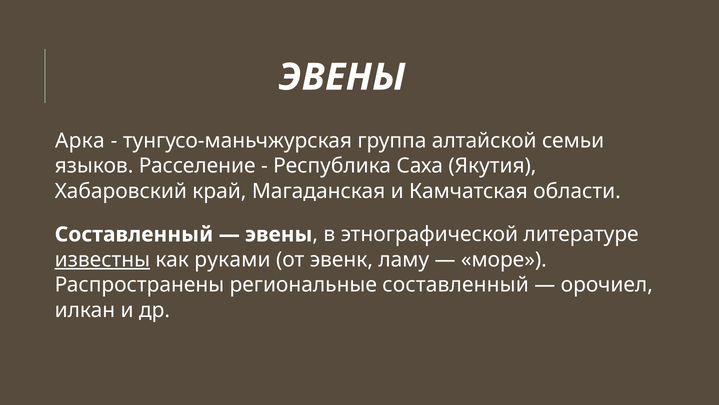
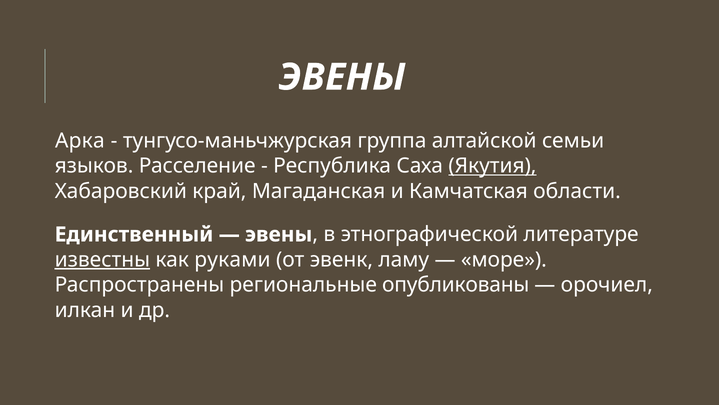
Якутия underline: none -> present (492, 166)
Составленный: Составленный -> Единственный (134, 234)
региональные составленный: составленный -> опубликованы (456, 285)
